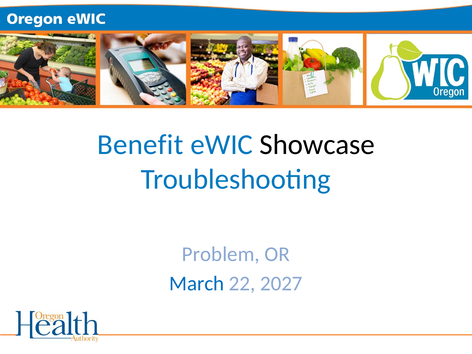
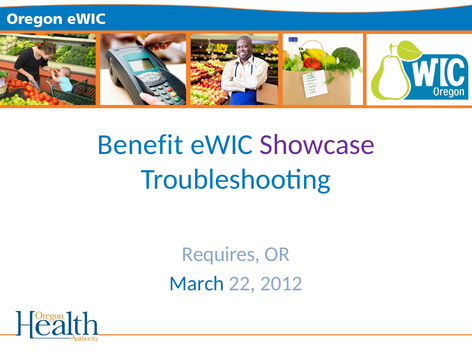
Showcase colour: black -> purple (317, 145)
Problem: Problem -> Requires (221, 254)
2027: 2027 -> 2012 (281, 284)
